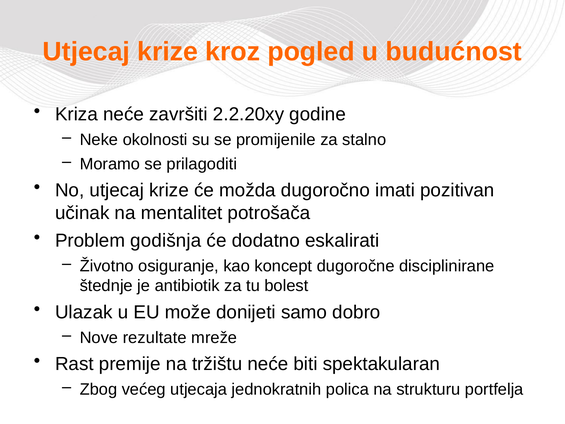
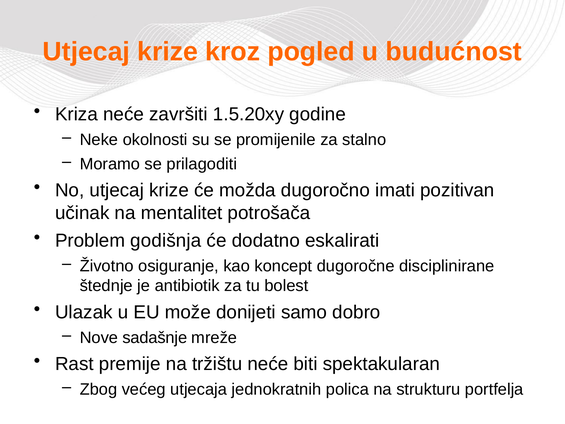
2.2.20xy: 2.2.20xy -> 1.5.20xy (249, 114)
rezultate: rezultate -> sadašnje (155, 337)
